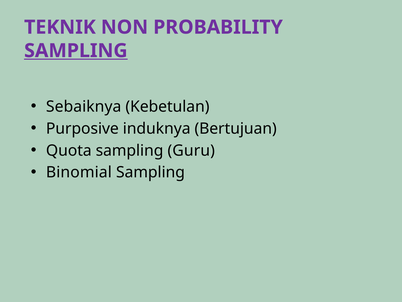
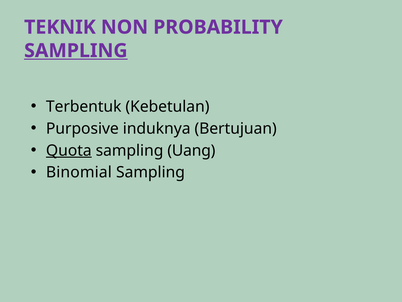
Sebaiknya: Sebaiknya -> Terbentuk (84, 106)
Quota underline: none -> present (69, 150)
Guru: Guru -> Uang (191, 150)
